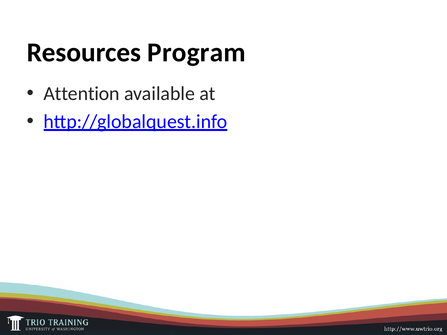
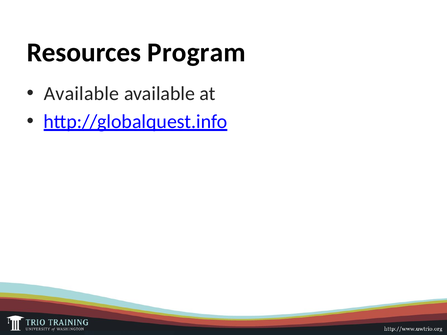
Attention: Attention -> Available (81, 94)
